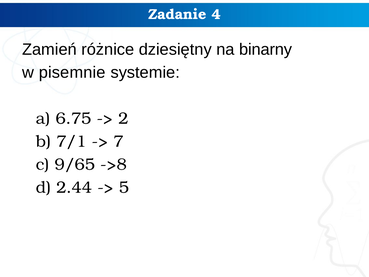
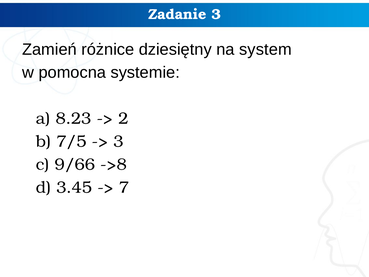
Zadanie 4: 4 -> 3 (216, 14)
binarny: binarny -> system (265, 50)
pisemnie: pisemnie -> pomocna (72, 72)
6.75: 6.75 -> 8.23 (74, 118)
7/1: 7/1 -> 7/5 (71, 141)
7: 7 -> 3 (118, 141)
9/65: 9/65 -> 9/66 (75, 164)
2.44: 2.44 -> 3.45 (74, 187)
5: 5 -> 7 (124, 187)
